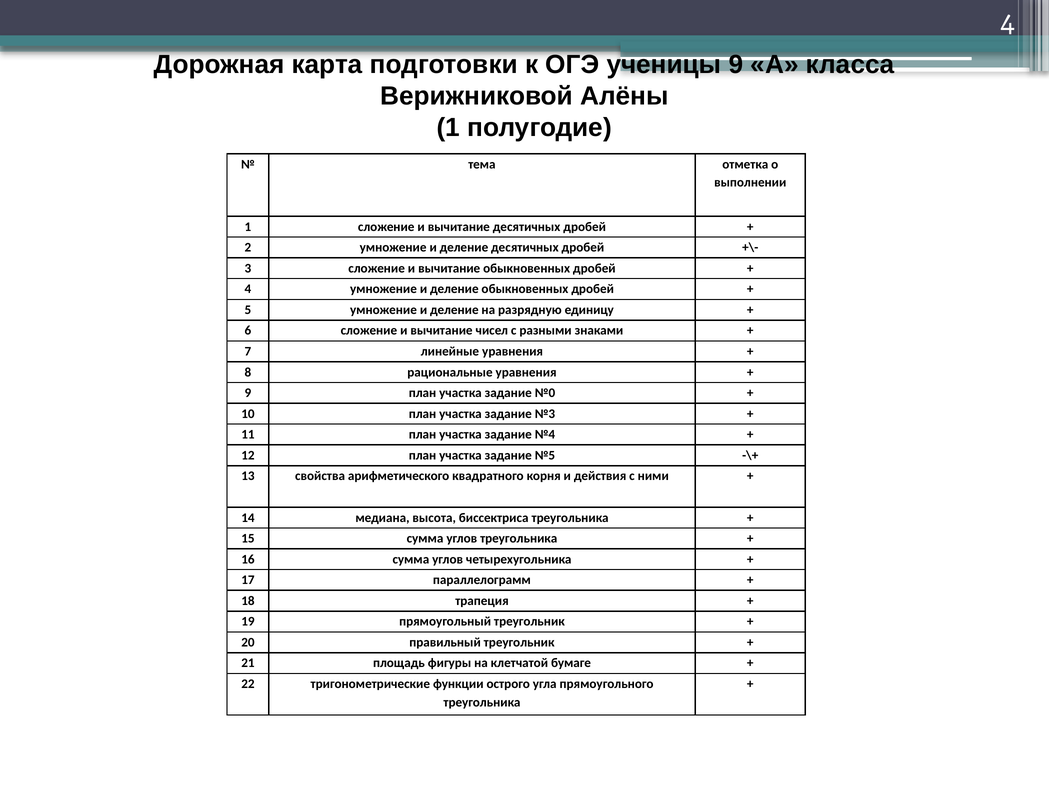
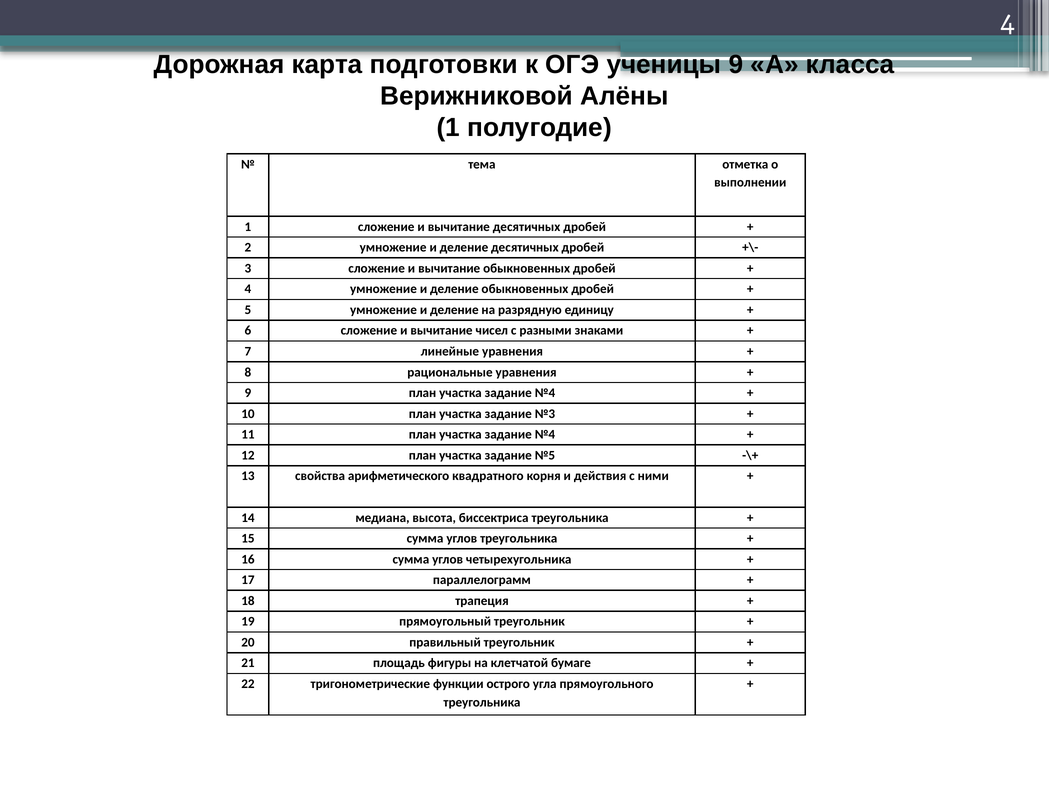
№0: №0 -> №4 (545, 393)
